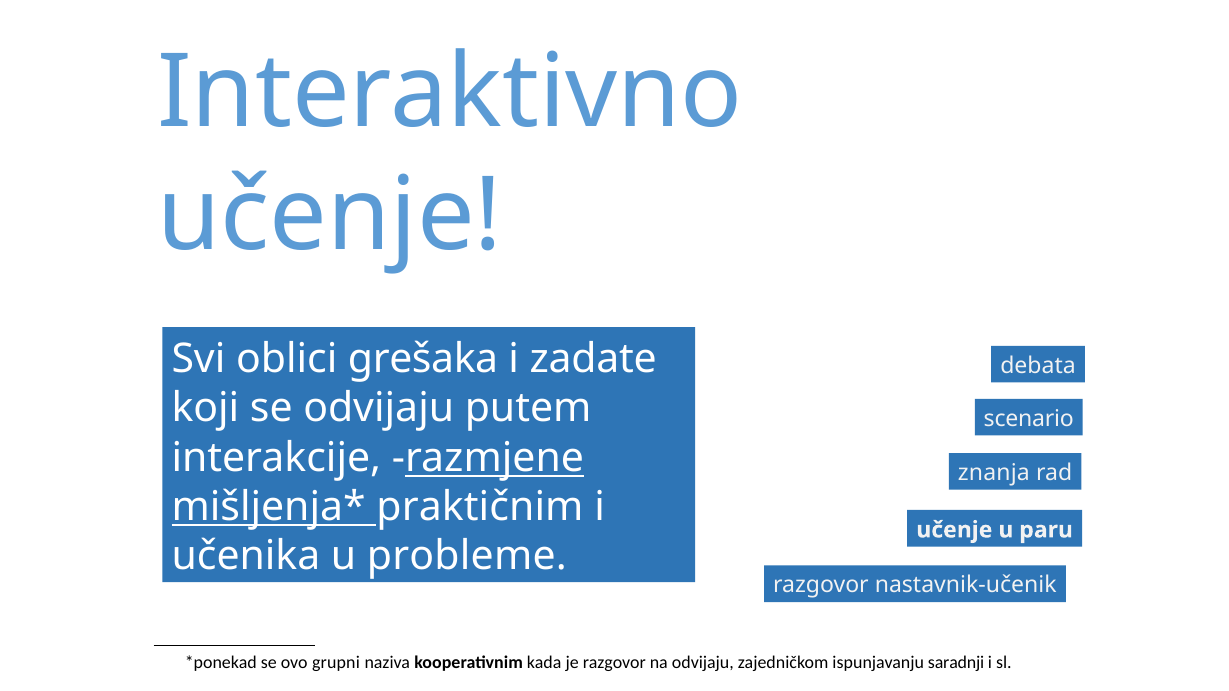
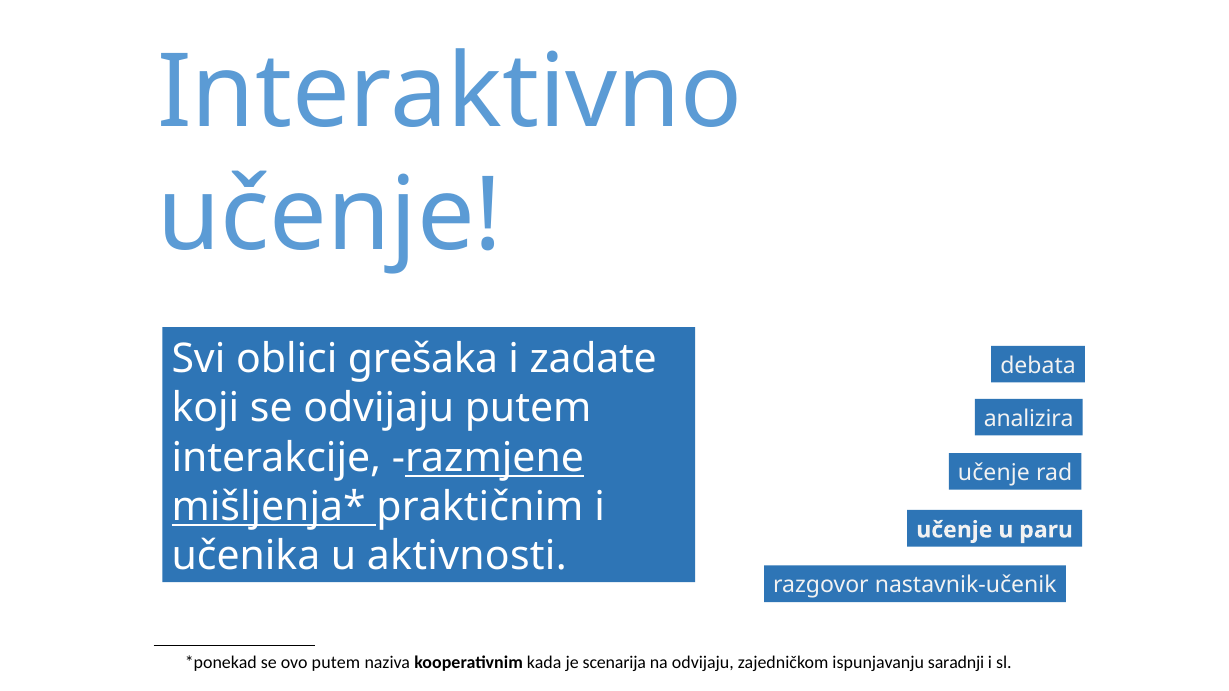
scenario: scenario -> analizira (1029, 419)
znanja: znanja -> učenje (994, 473)
probleme: probleme -> aktivnosti (467, 556)
ovo grupni: grupni -> putem (336, 663)
je razgovor: razgovor -> scenarija (614, 663)
